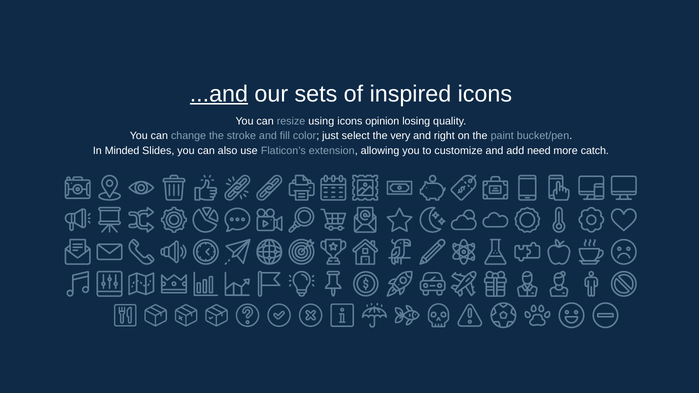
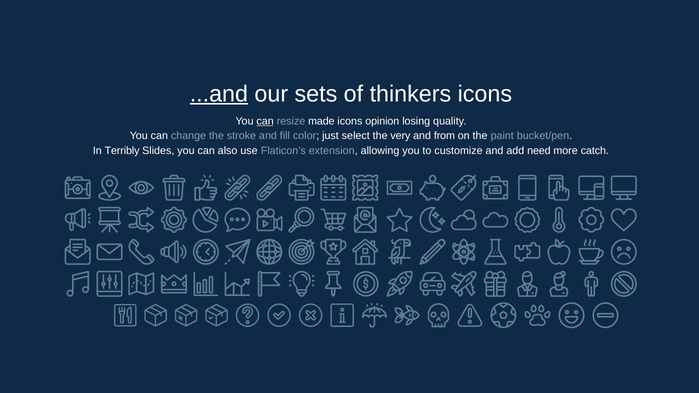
inspired: inspired -> thinkers (410, 94)
can underline: none -> present (265, 121)
using: using -> made (321, 121)
right: right -> from (444, 136)
Minded: Minded -> Terribly (122, 151)
